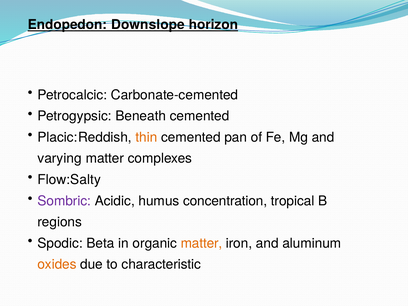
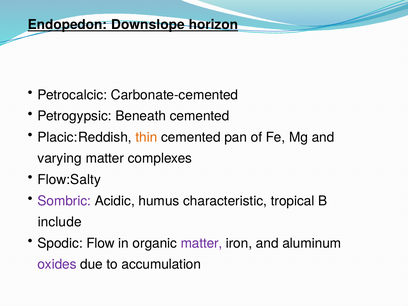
concentration: concentration -> characteristic (225, 201)
regions: regions -> include (60, 222)
Beta: Beta -> Flow (101, 243)
matter colour: orange -> purple (202, 243)
oxides colour: orange -> purple (57, 265)
characteristic: characteristic -> accumulation (161, 265)
